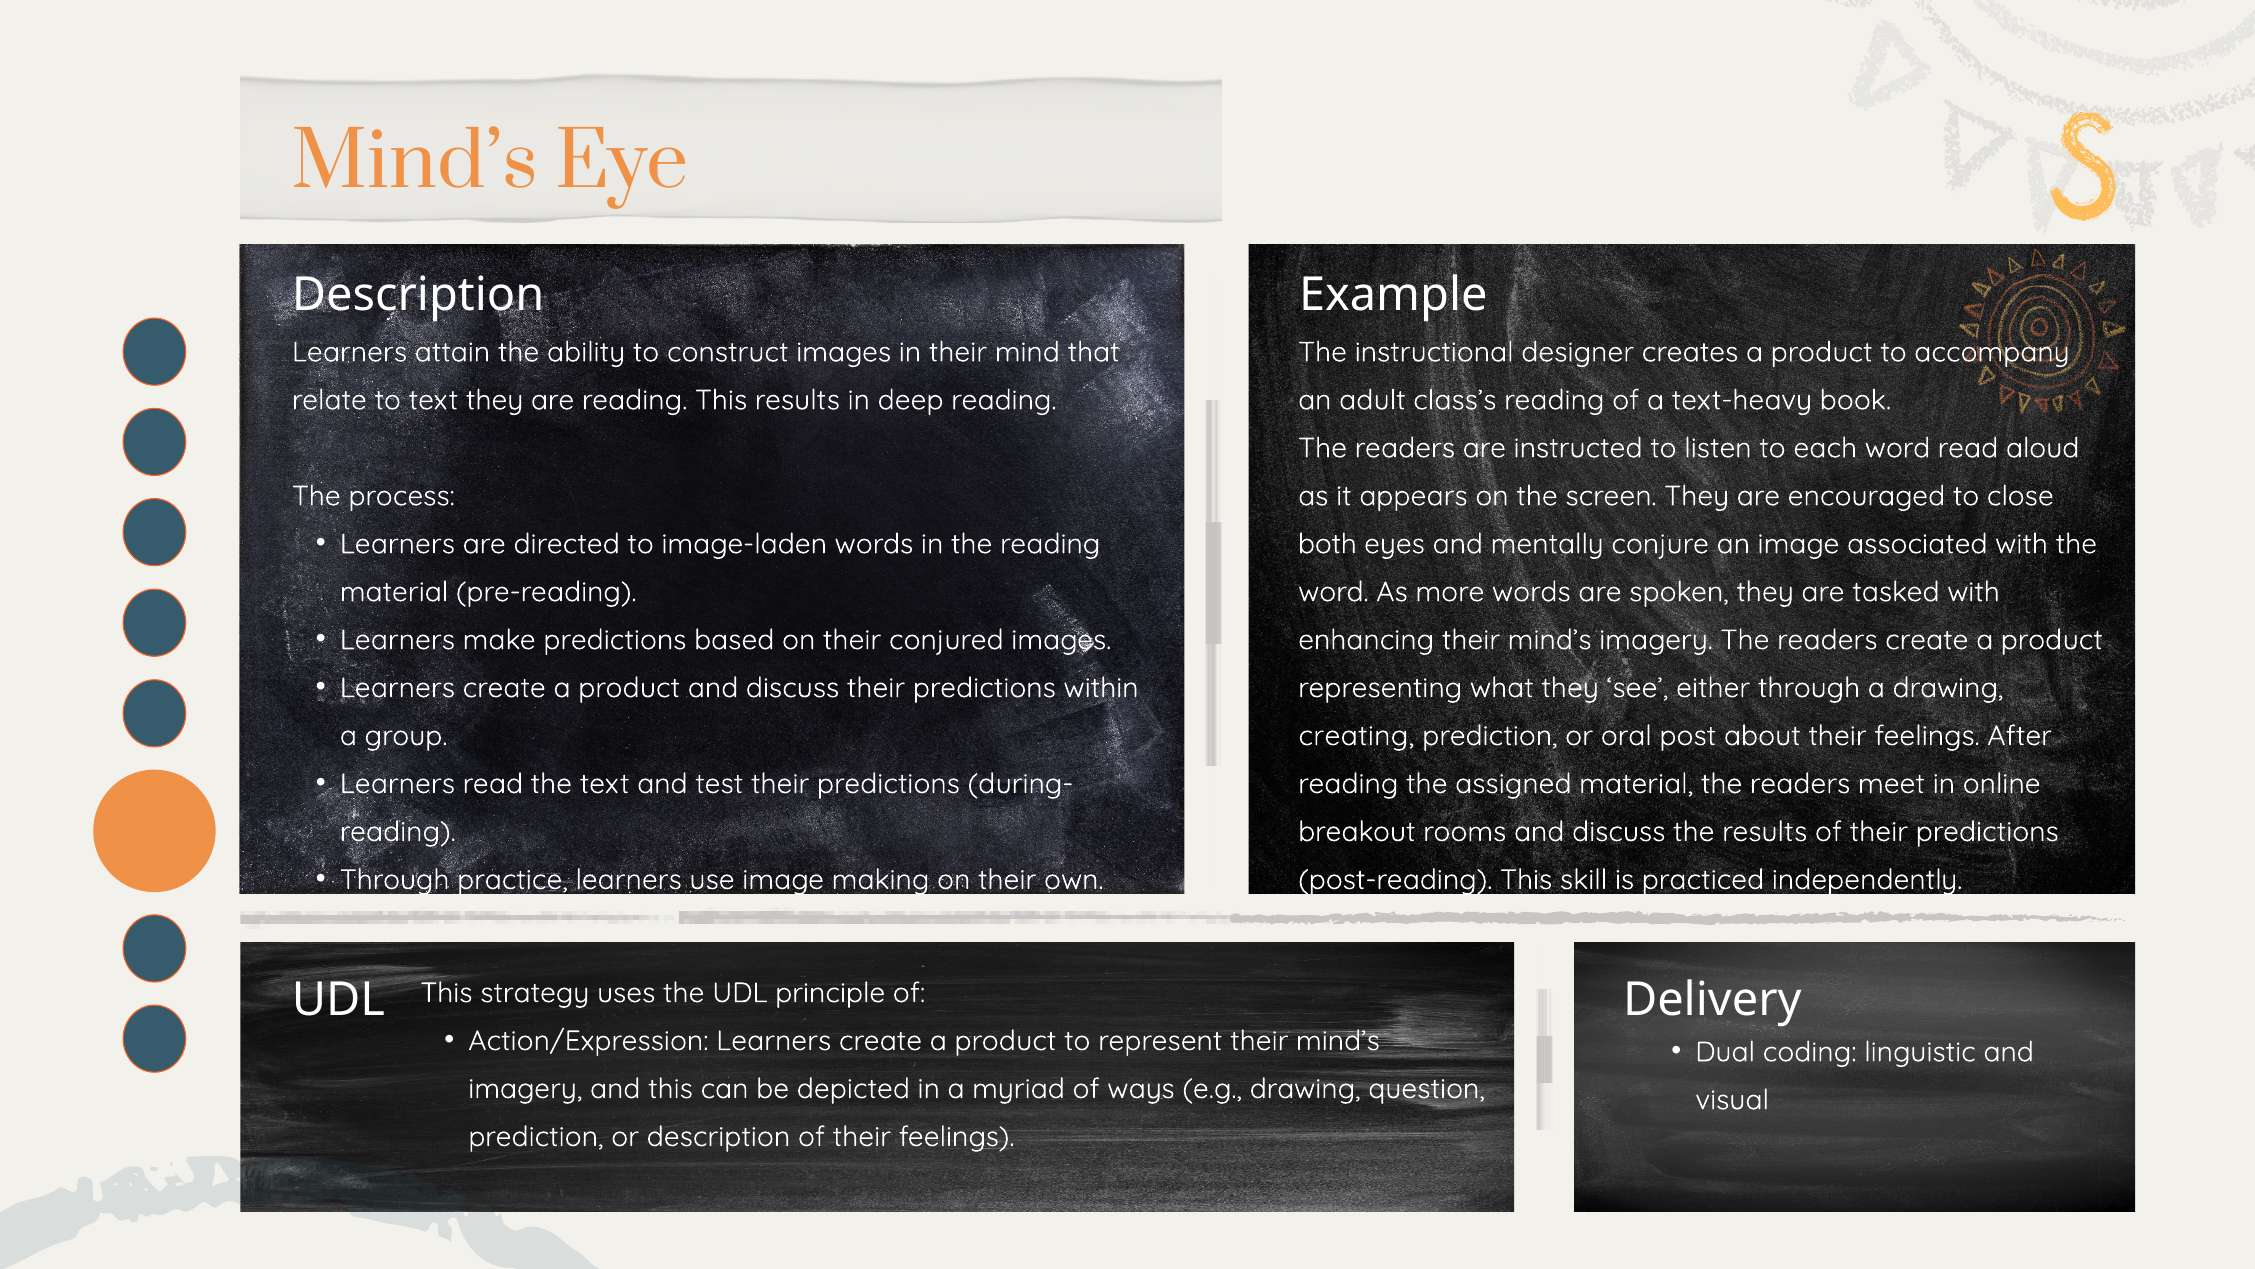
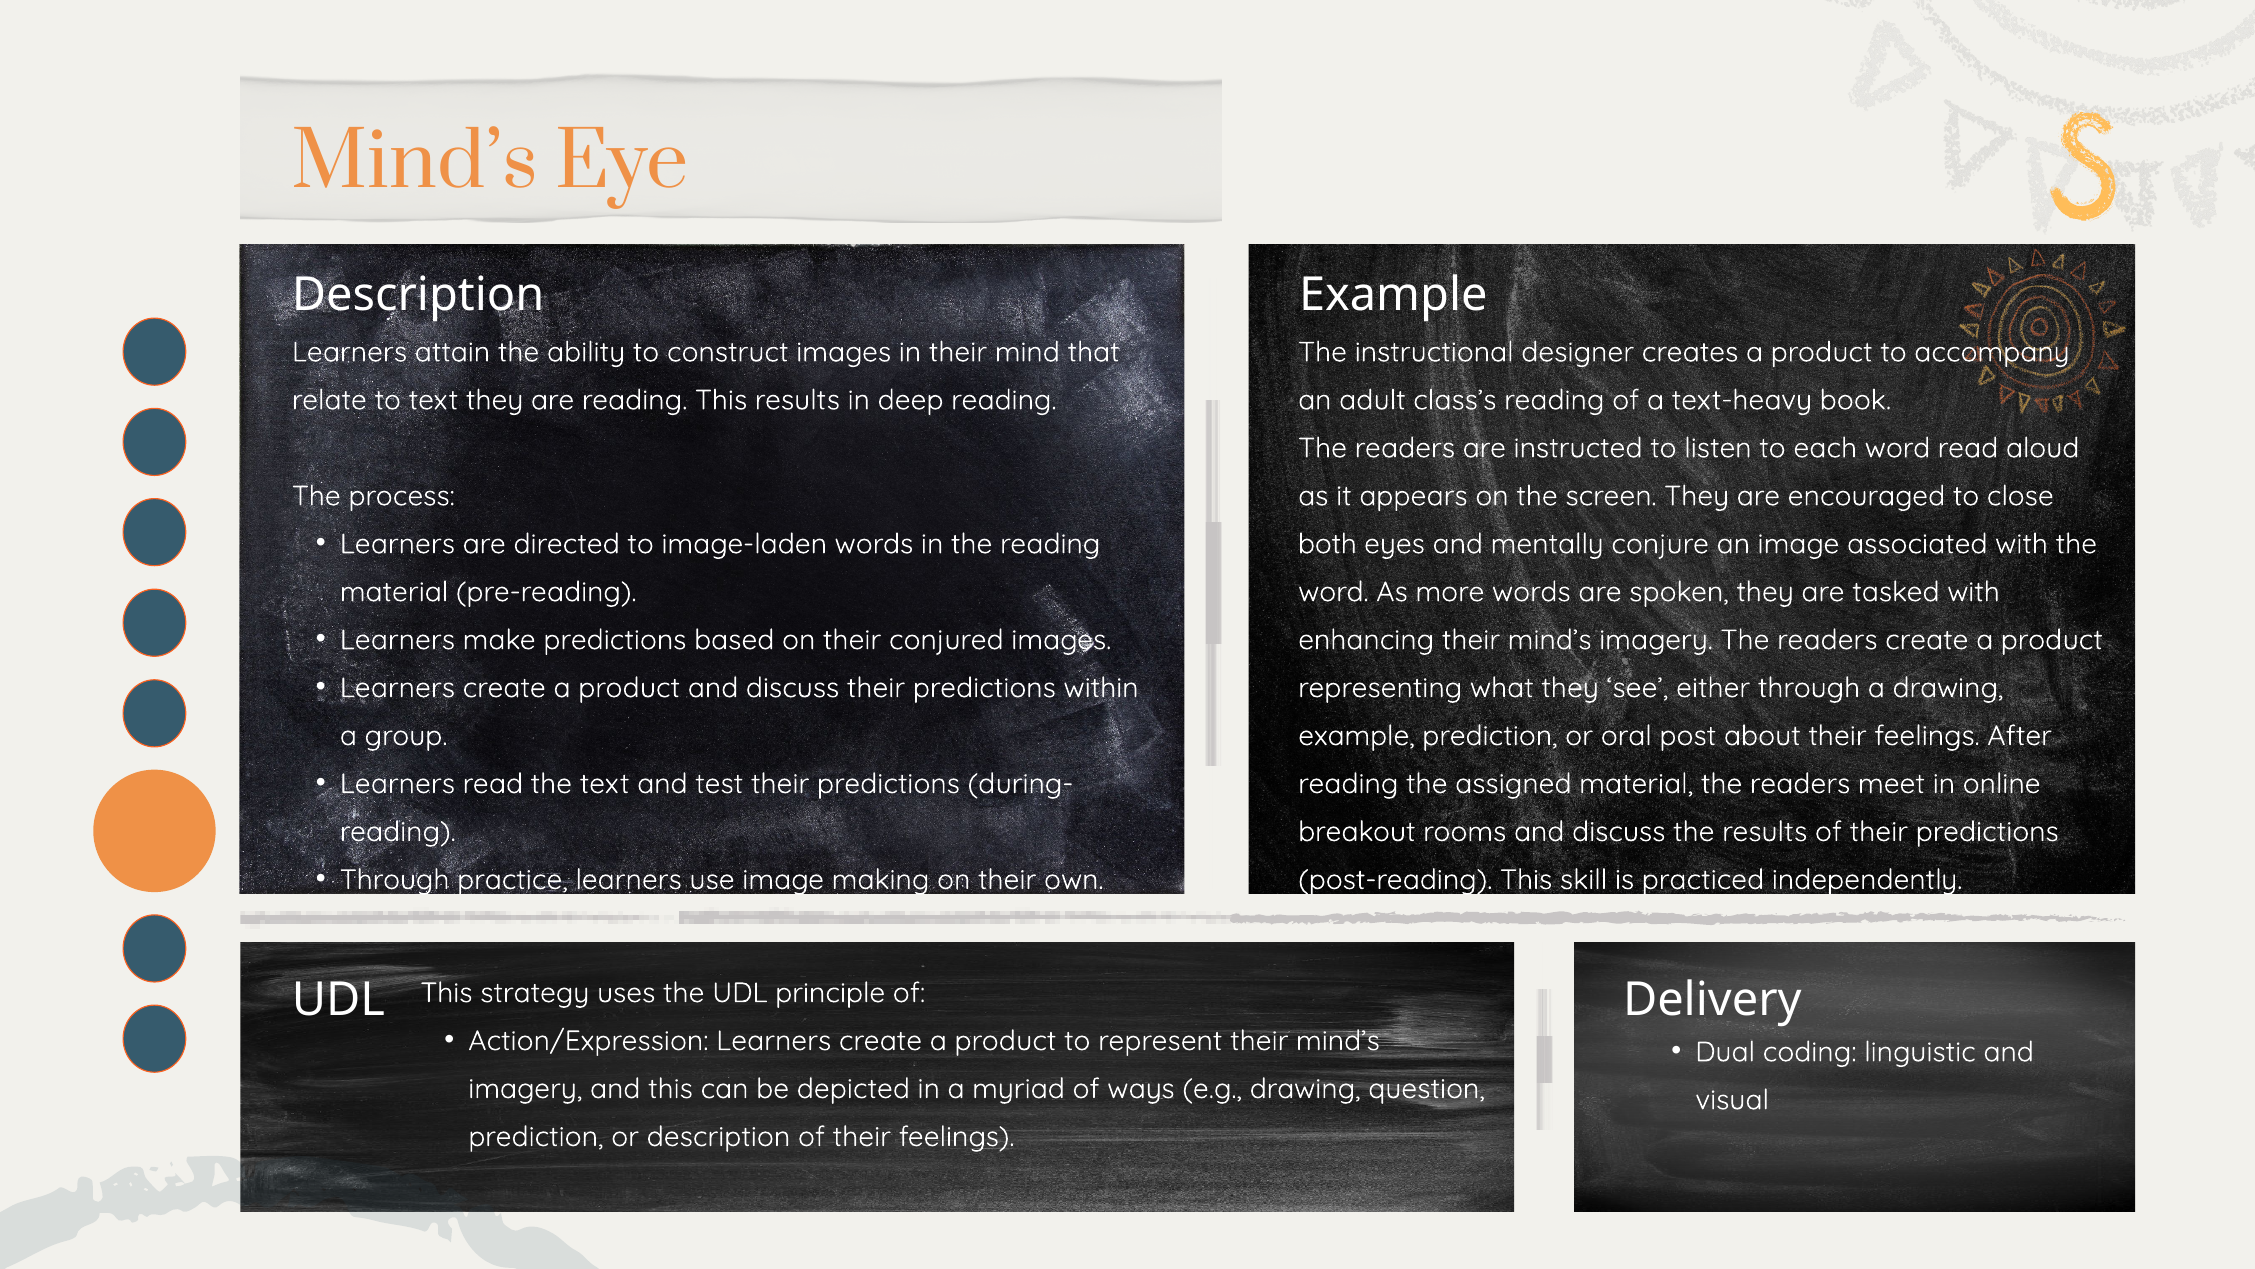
creating: creating -> example (1356, 736)
